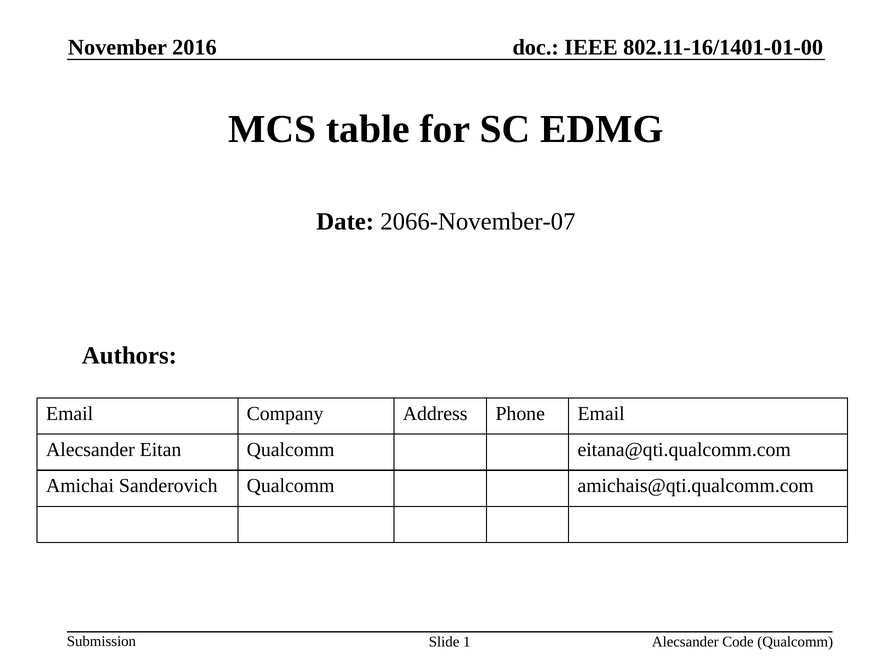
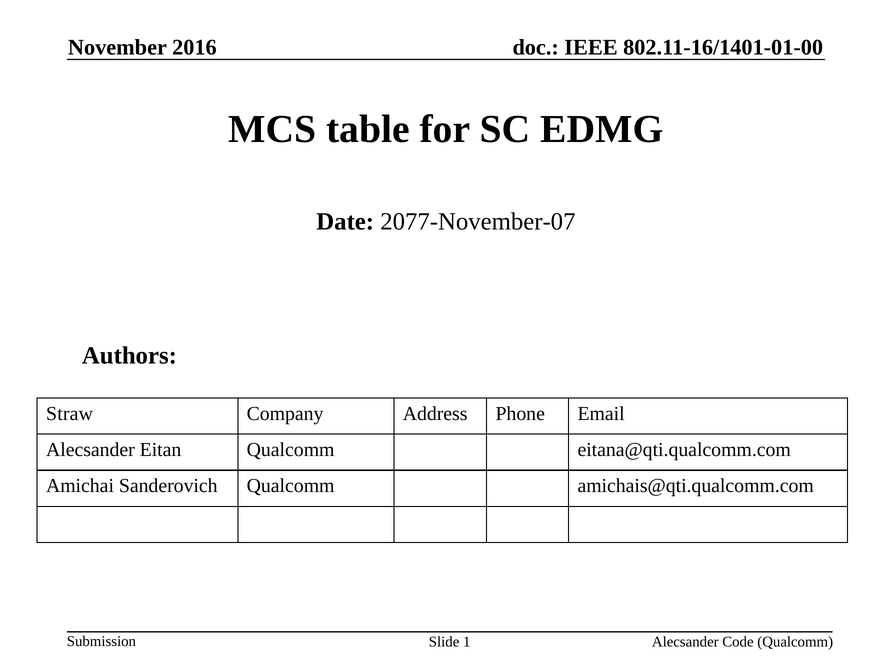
2066-November-07: 2066-November-07 -> 2077-November-07 (478, 222)
Email: Email -> Straw (70, 414)
